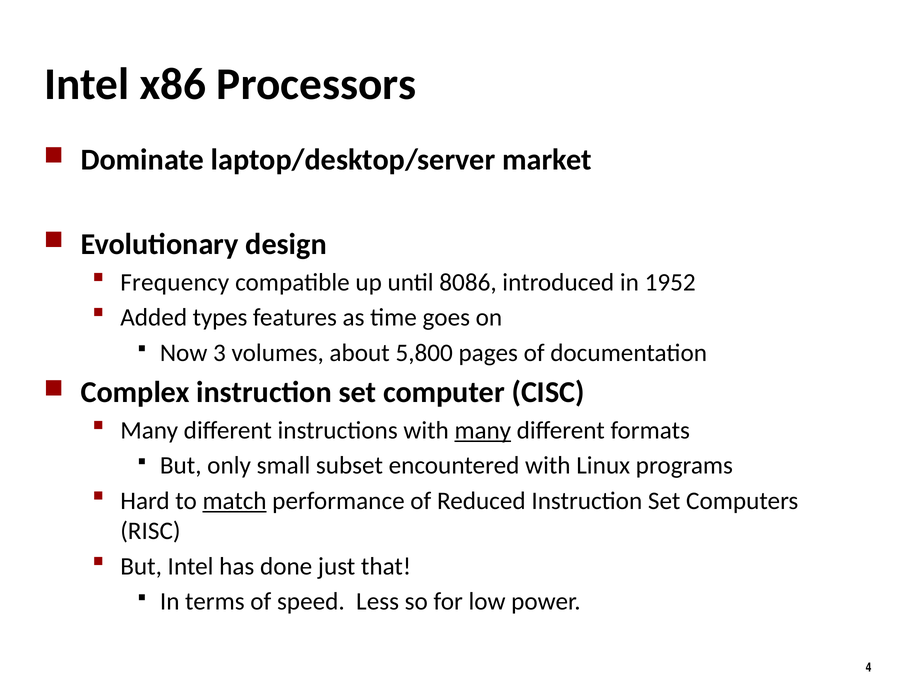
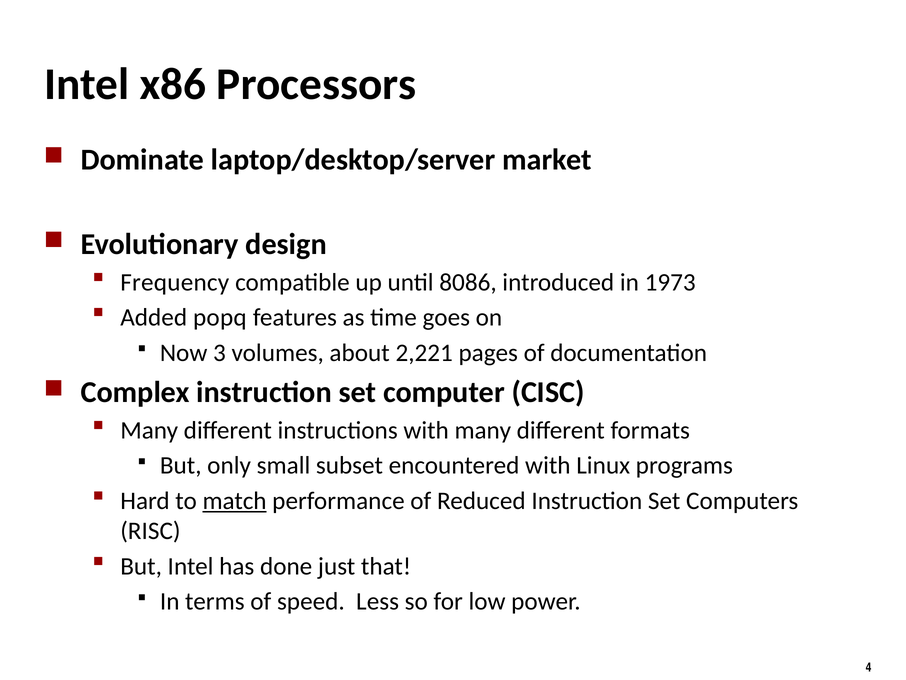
1952: 1952 -> 1973 (670, 282)
types: types -> popq (220, 317)
5,800: 5,800 -> 2,221 (424, 353)
many underline: present -> none (483, 430)
